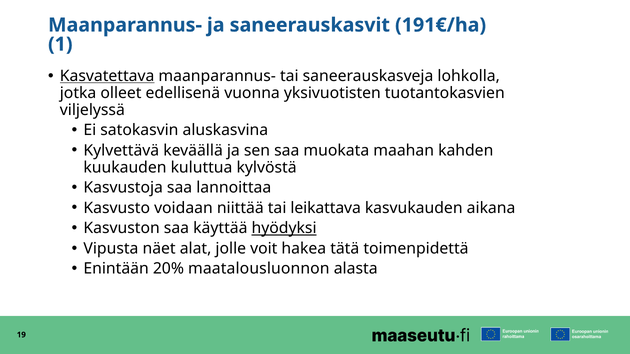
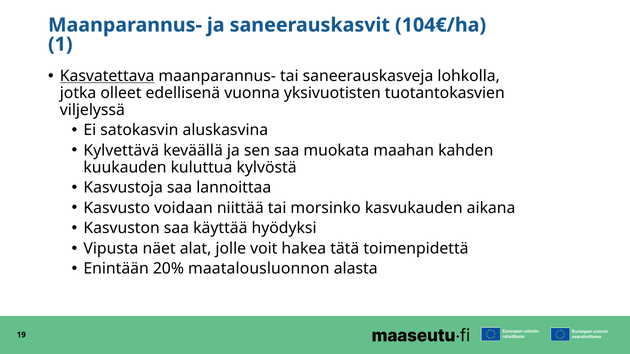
191€/ha: 191€/ha -> 104€/ha (441, 25)
leikattava: leikattava -> morsinko (326, 208)
hyödyksi underline: present -> none (284, 228)
